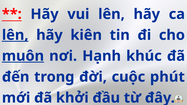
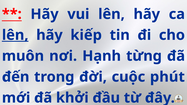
kiên: kiên -> kiếp (86, 35)
muôn underline: present -> none (23, 56)
khúc: khúc -> từng (144, 56)
